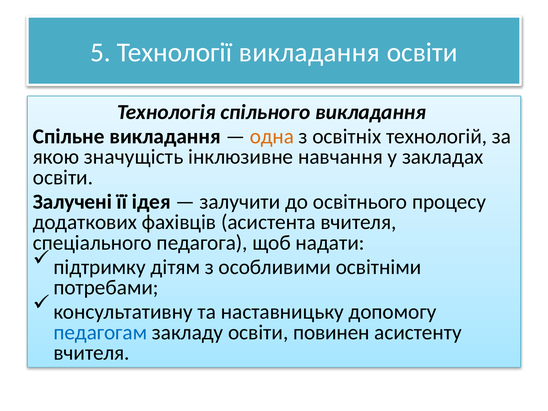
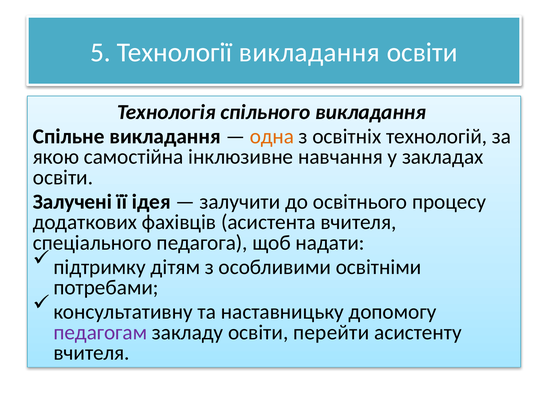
значущість: значущість -> самостійна (134, 157)
педагогам colour: blue -> purple (100, 332)
повинен: повинен -> перейти (331, 332)
